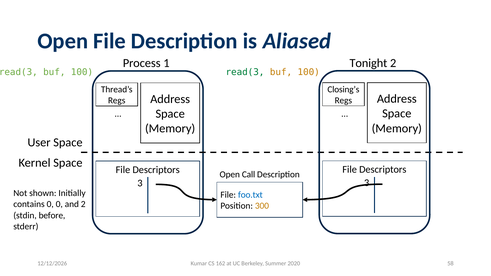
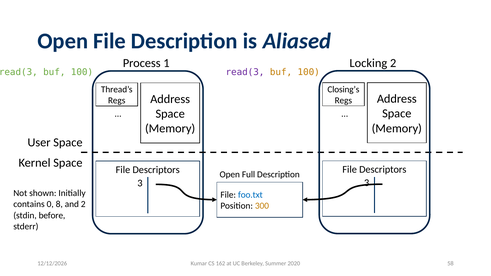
Tonight: Tonight -> Locking (368, 63)
read(3 colour: green -> purple (245, 72)
Call: Call -> Full (249, 175)
0 0: 0 -> 8 (59, 204)
